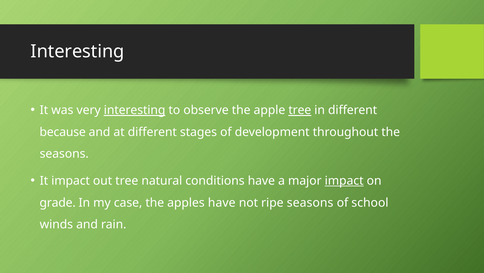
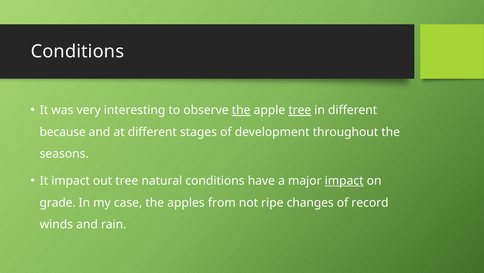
Interesting: Interesting -> Conditions (77, 51)
interesting underline: present -> none (135, 110)
the underline: none -> present (241, 110)
apples have: have -> from (222, 202)
ripe seasons: seasons -> changes (310, 202)
school: school -> record (370, 202)
